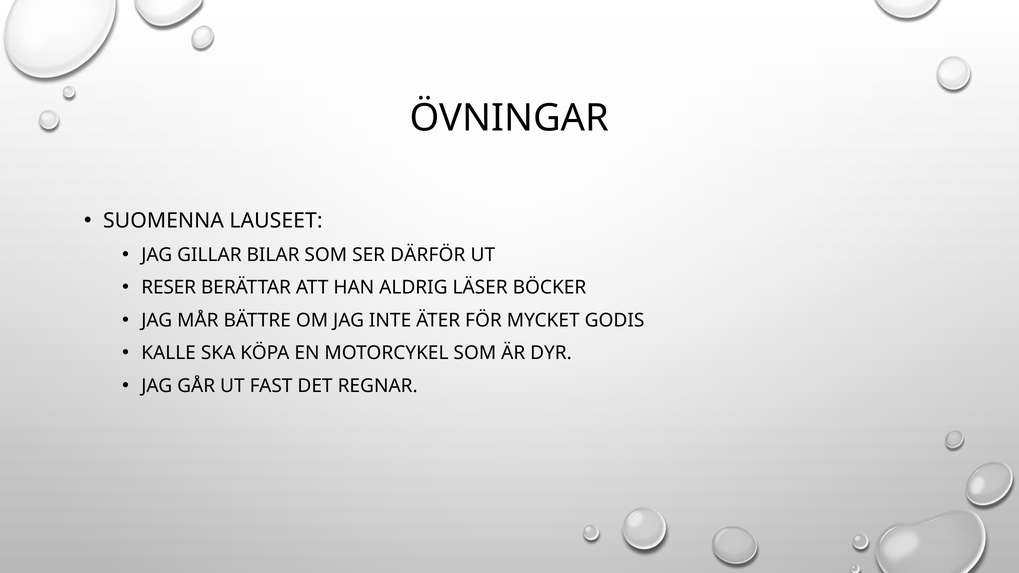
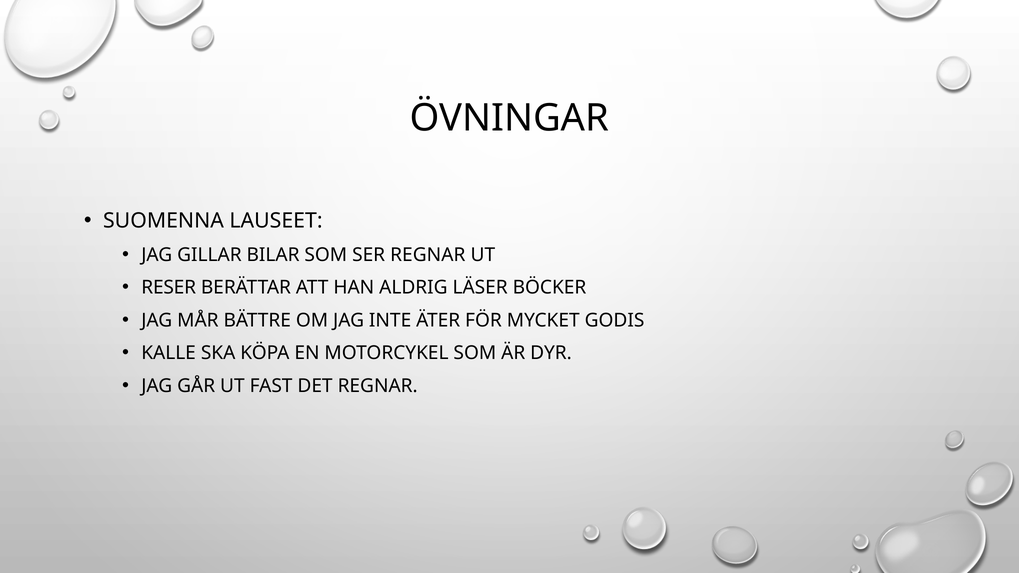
SER DÄRFÖR: DÄRFÖR -> REGNAR (428, 255)
